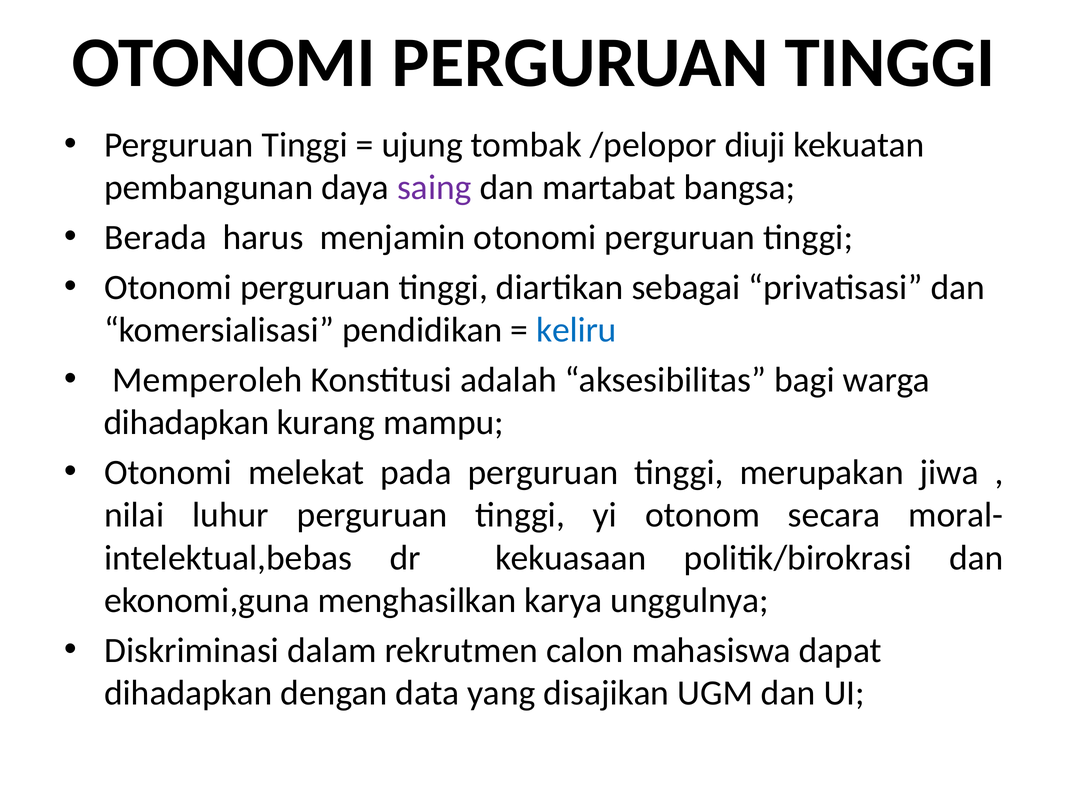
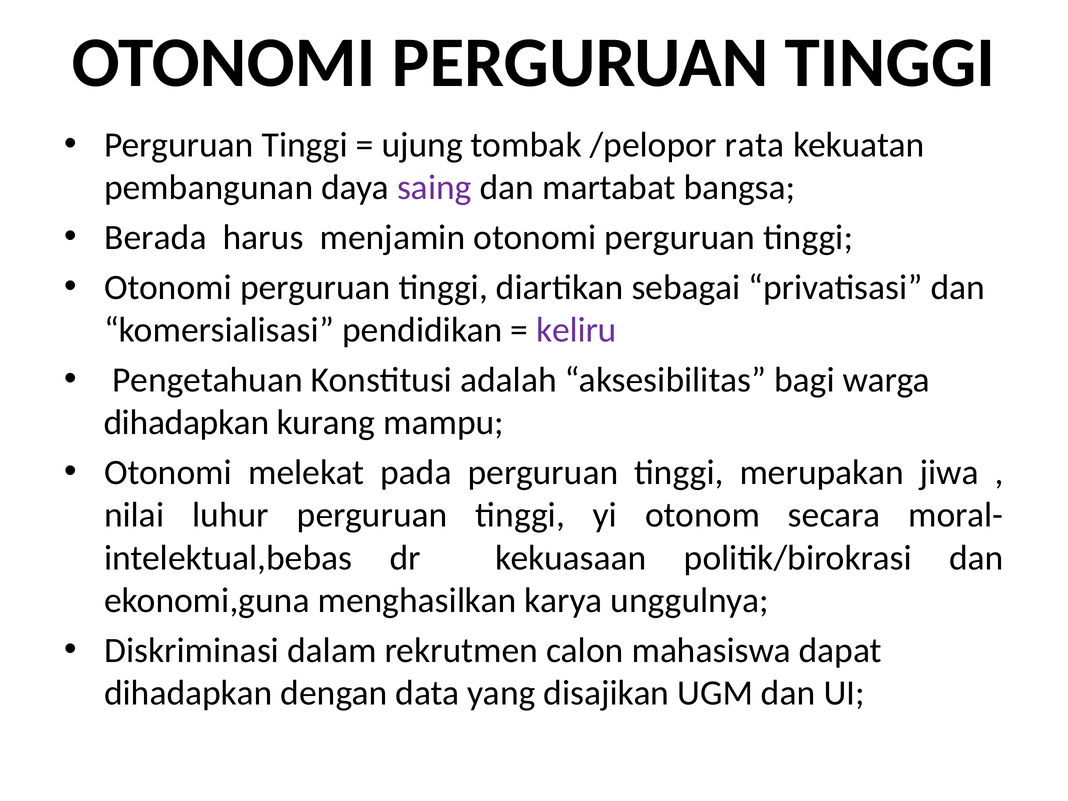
diuji: diuji -> rata (755, 145)
keliru colour: blue -> purple (576, 330)
Memperoleh: Memperoleh -> Pengetahuan (207, 380)
